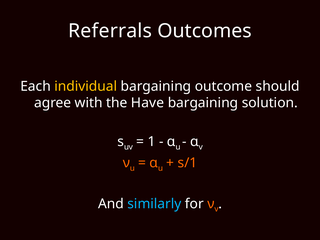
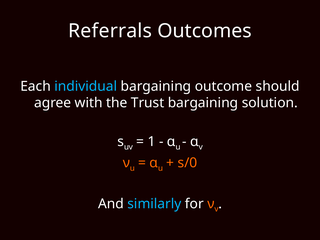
individual colour: yellow -> light blue (86, 86)
Have: Have -> Trust (148, 103)
s/1: s/1 -> s/0 (187, 163)
